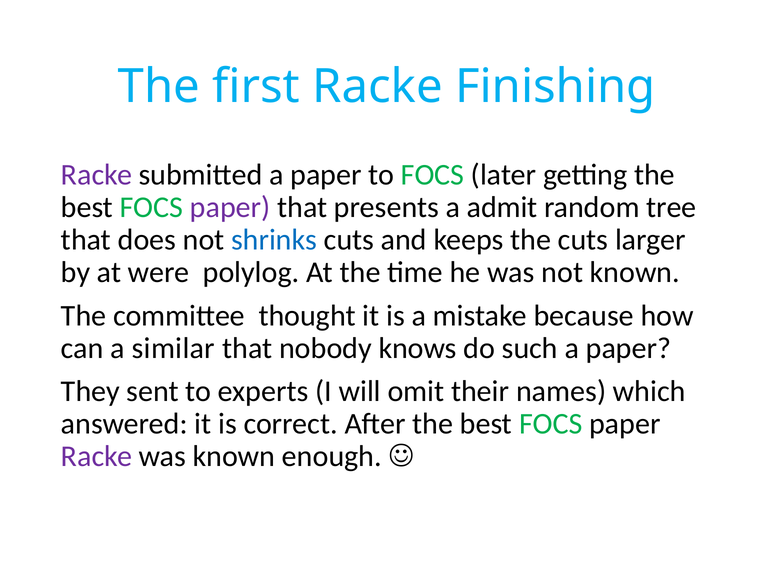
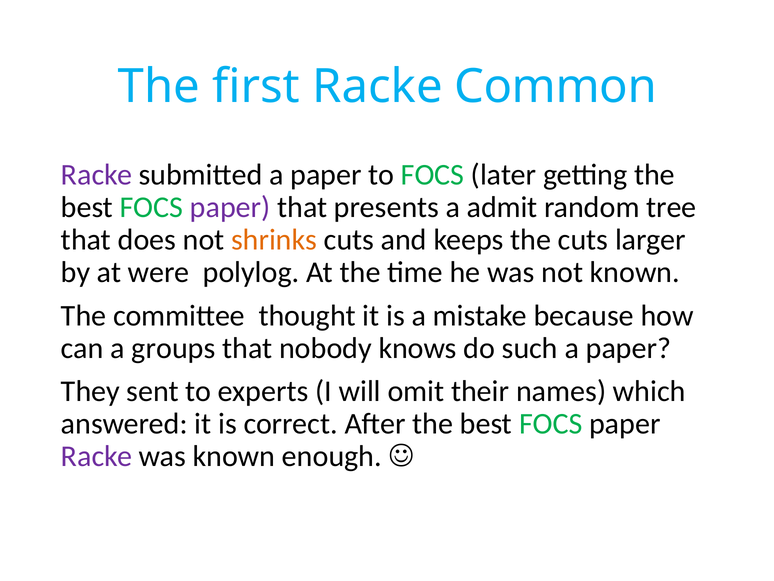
Finishing: Finishing -> Common (556, 87)
shrinks colour: blue -> orange (274, 240)
similar: similar -> groups (174, 348)
